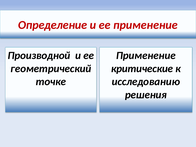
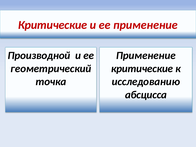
Определение: Определение -> Критические (53, 25)
точке: точке -> точка (51, 82)
решения: решения -> абсцисса (146, 95)
